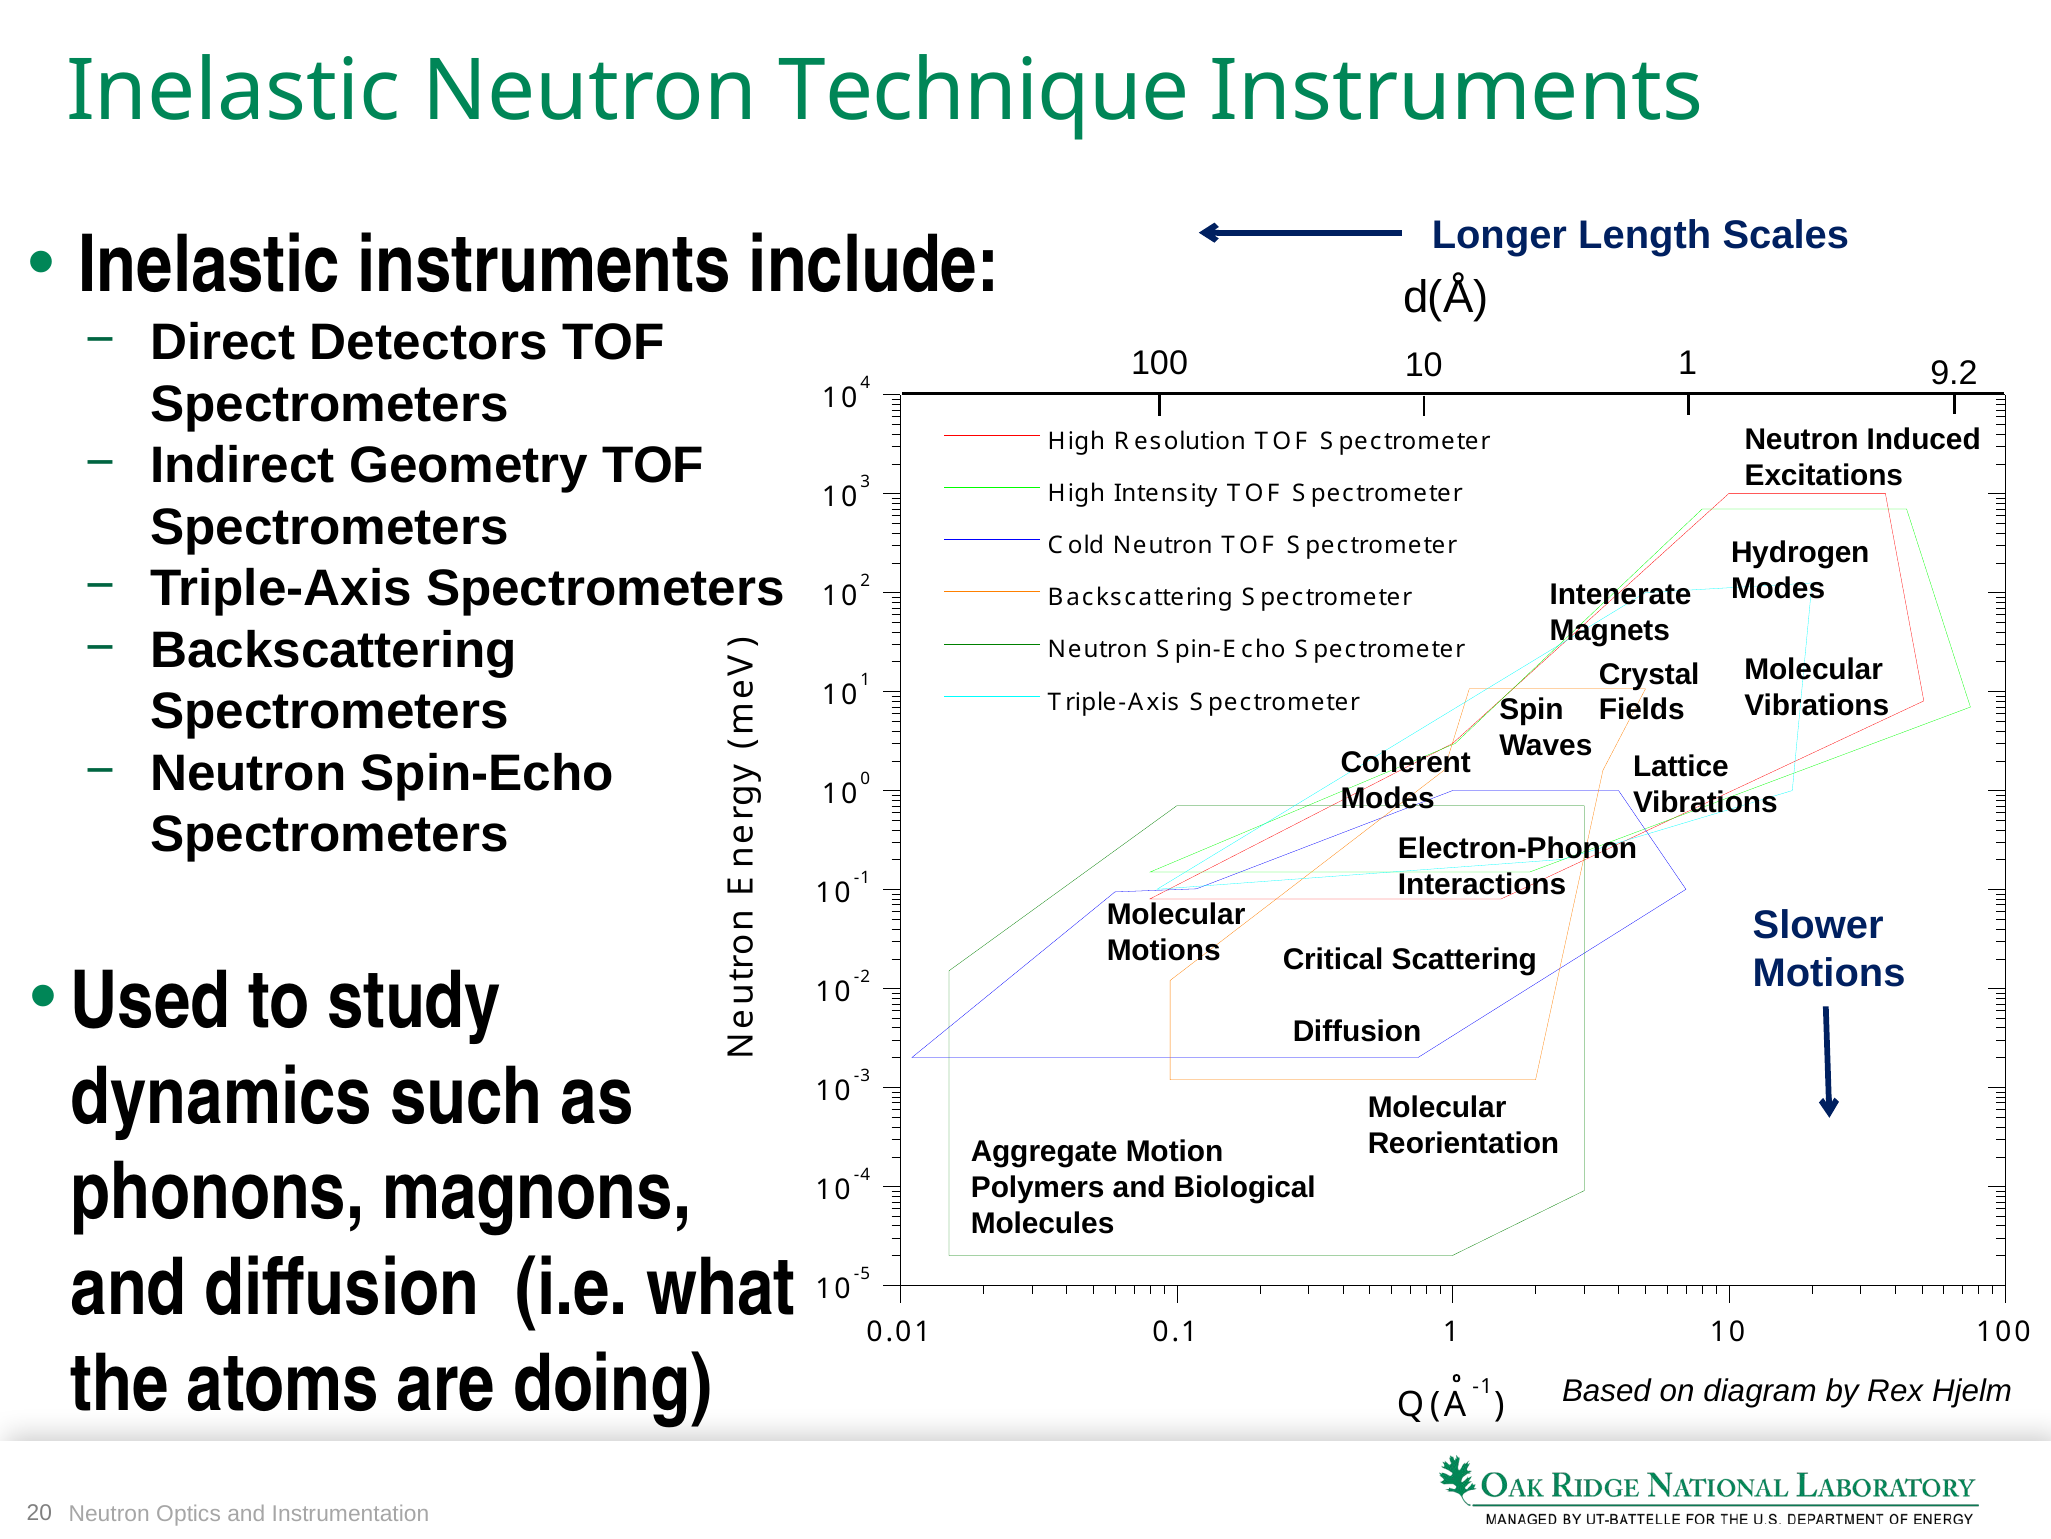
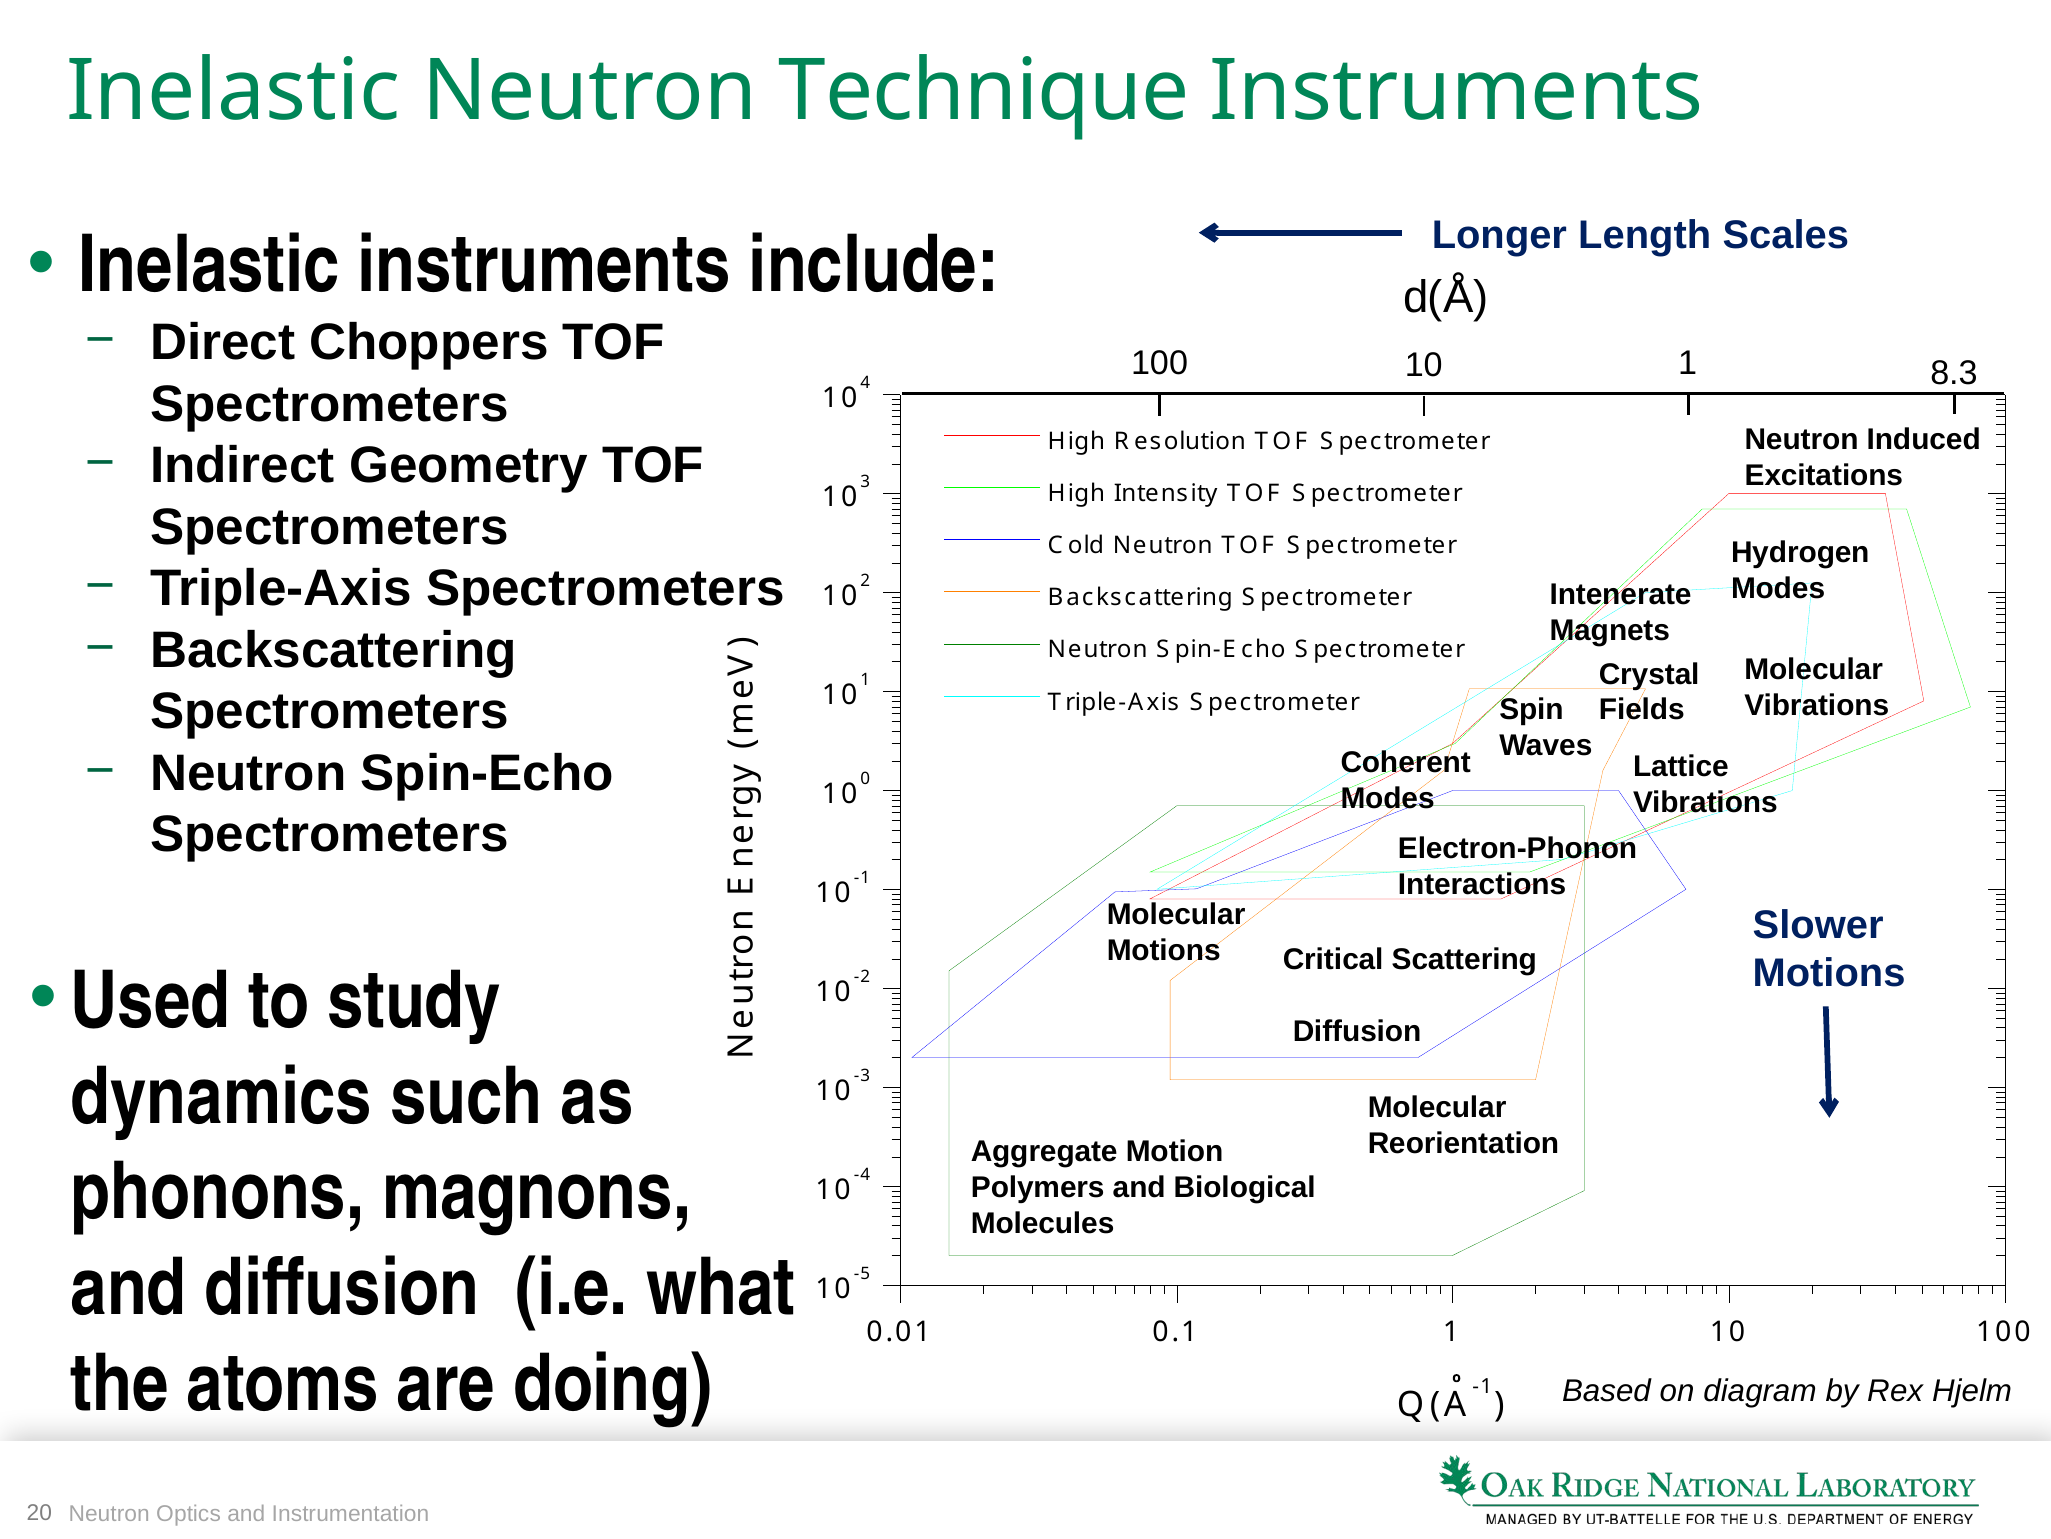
Detectors: Detectors -> Choppers (429, 342)
9.2: 9.2 -> 8.3 (1954, 373)
